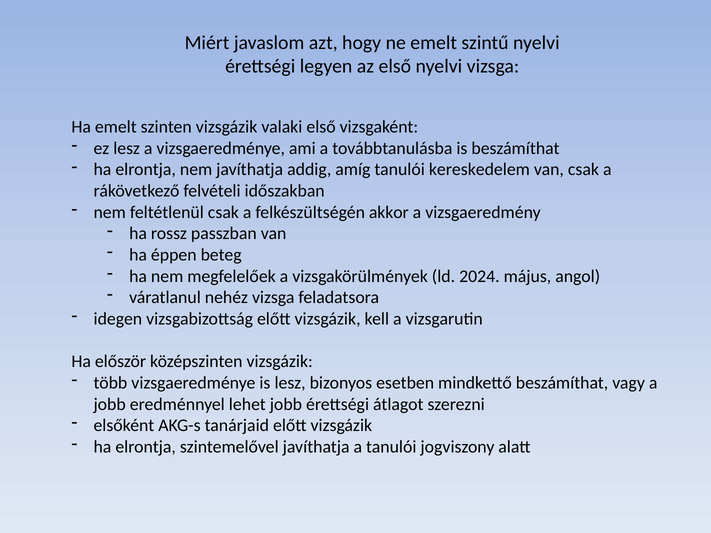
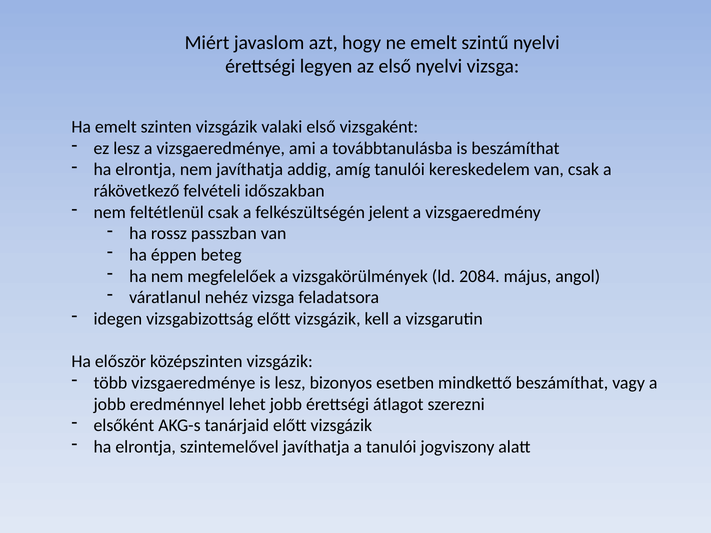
akkor: akkor -> jelent (389, 212)
2024: 2024 -> 2084 (479, 276)
